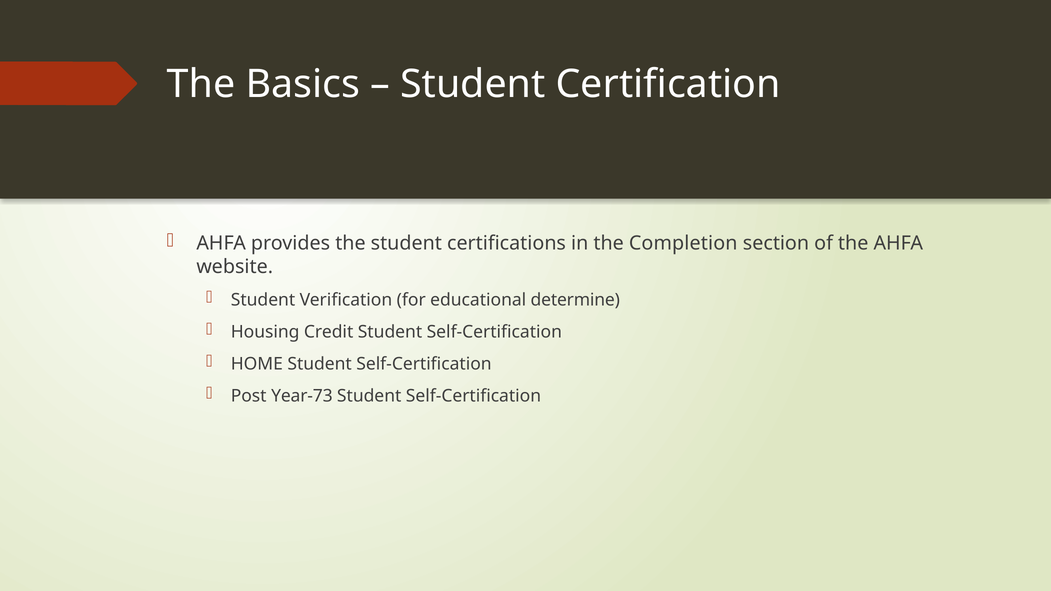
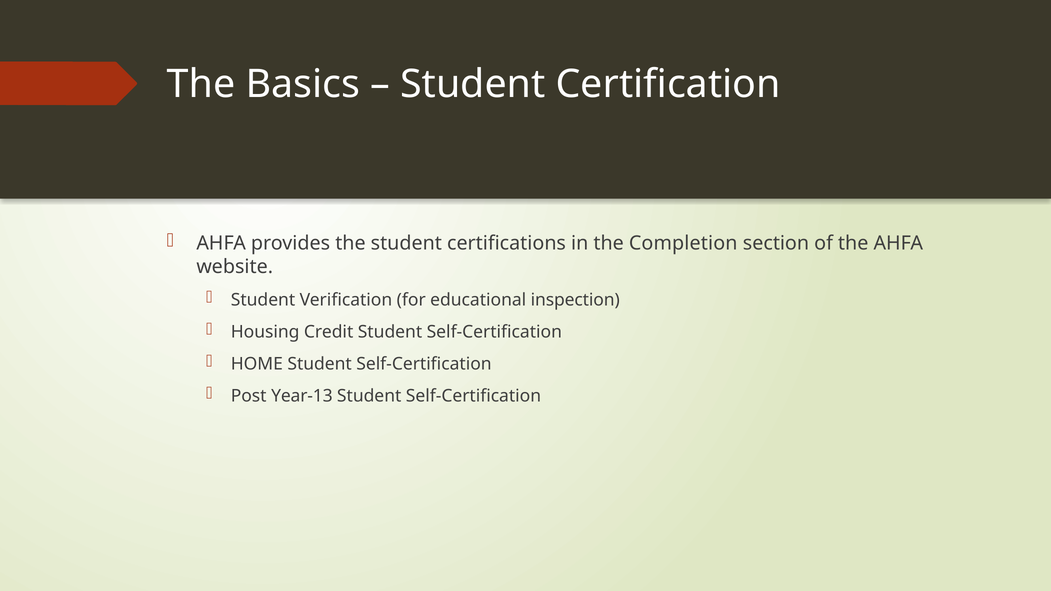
determine: determine -> inspection (575, 300)
Year-73: Year-73 -> Year-13 (302, 396)
